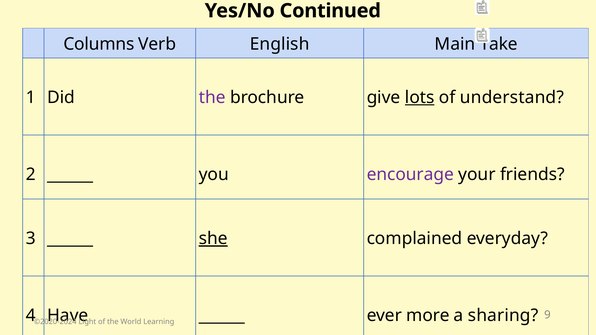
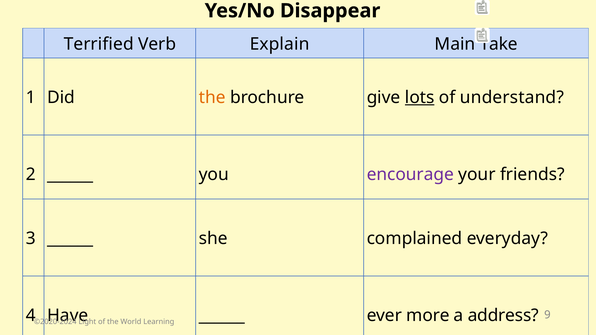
Continued: Continued -> Disappear (330, 11)
Columns: Columns -> Terrified (99, 44)
English: English -> Explain (280, 44)
the colour: purple -> orange (212, 98)
she underline: present -> none (213, 239)
sharing: sharing -> address (503, 316)
